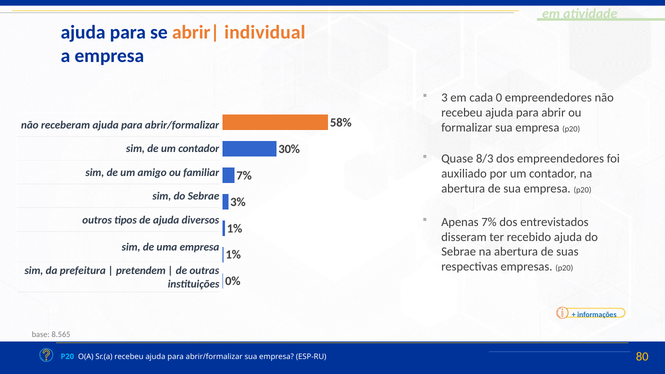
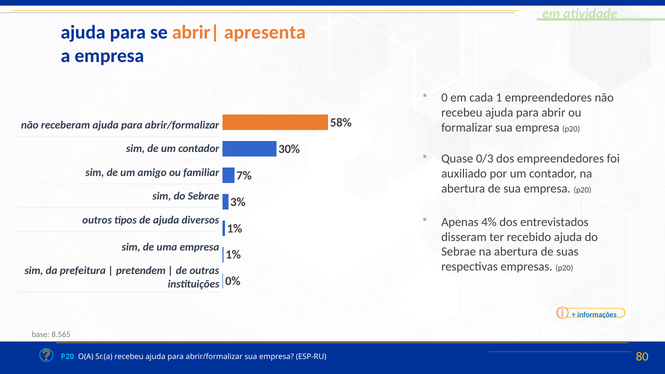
individual: individual -> apresenta (265, 32)
3: 3 -> 0 (445, 98)
0: 0 -> 1 (499, 98)
8/3: 8/3 -> 0/3 (485, 159)
Apenas 7%: 7% -> 4% (489, 222)
